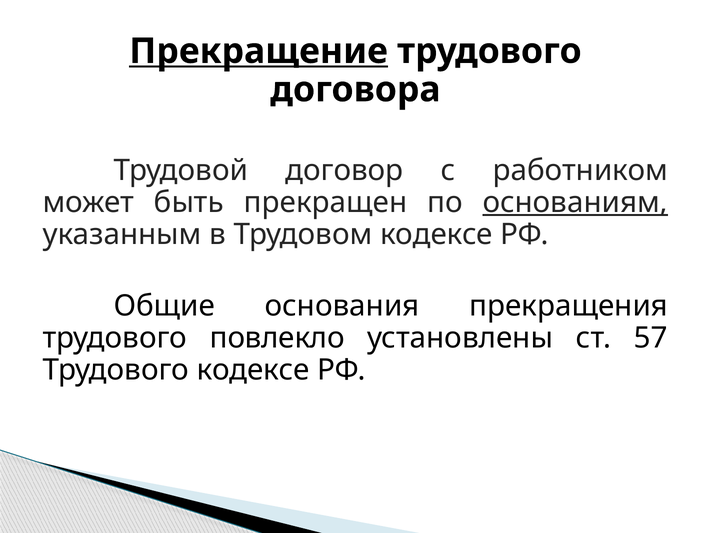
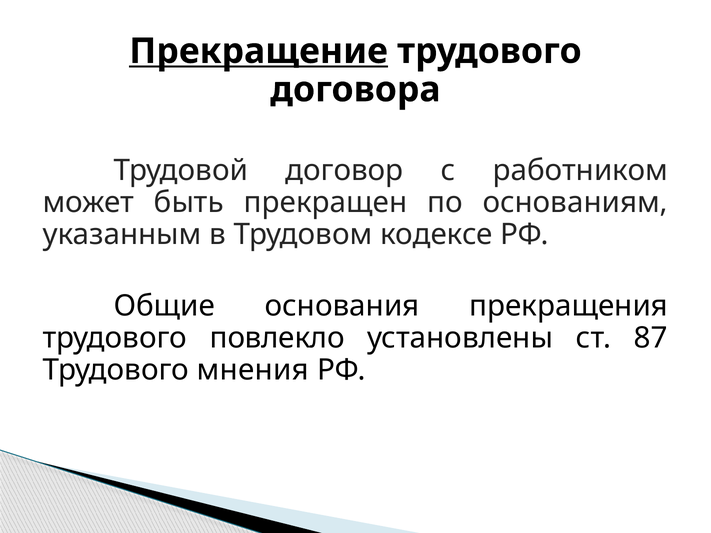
основаниям underline: present -> none (575, 202)
57: 57 -> 87 (651, 338)
Трудового кодексе: кодексе -> мнения (253, 370)
